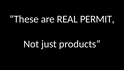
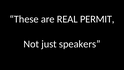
products: products -> speakers (80, 44)
